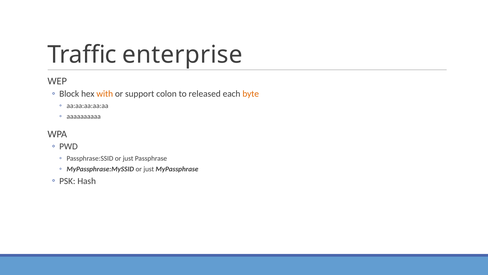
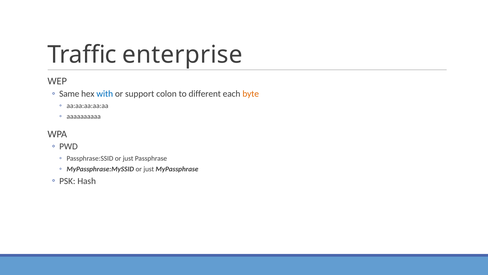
Block: Block -> Same (69, 94)
with colour: orange -> blue (105, 94)
released: released -> different (205, 94)
